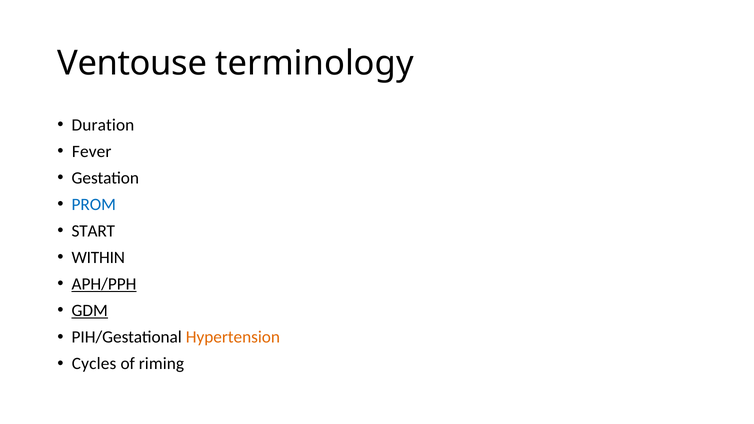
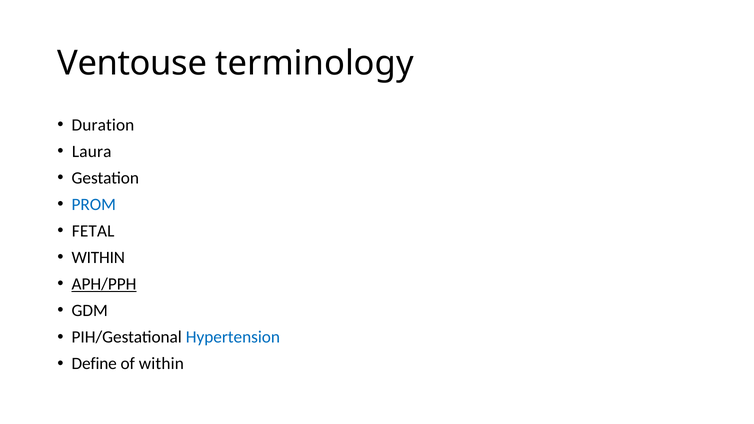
Fever: Fever -> Laura (92, 151)
START: START -> FETAL (93, 231)
GDM underline: present -> none (90, 311)
Hypertension colour: orange -> blue (233, 337)
Cycles: Cycles -> Define (94, 364)
of riming: riming -> within (161, 364)
